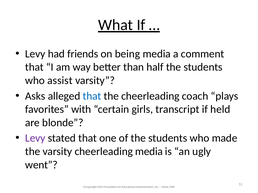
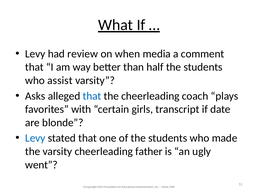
friends: friends -> review (83, 54)
being: being -> when (127, 54)
held: held -> date (220, 110)
Levy colour: purple -> blue (35, 138)
cheerleading media: media -> father (149, 152)
